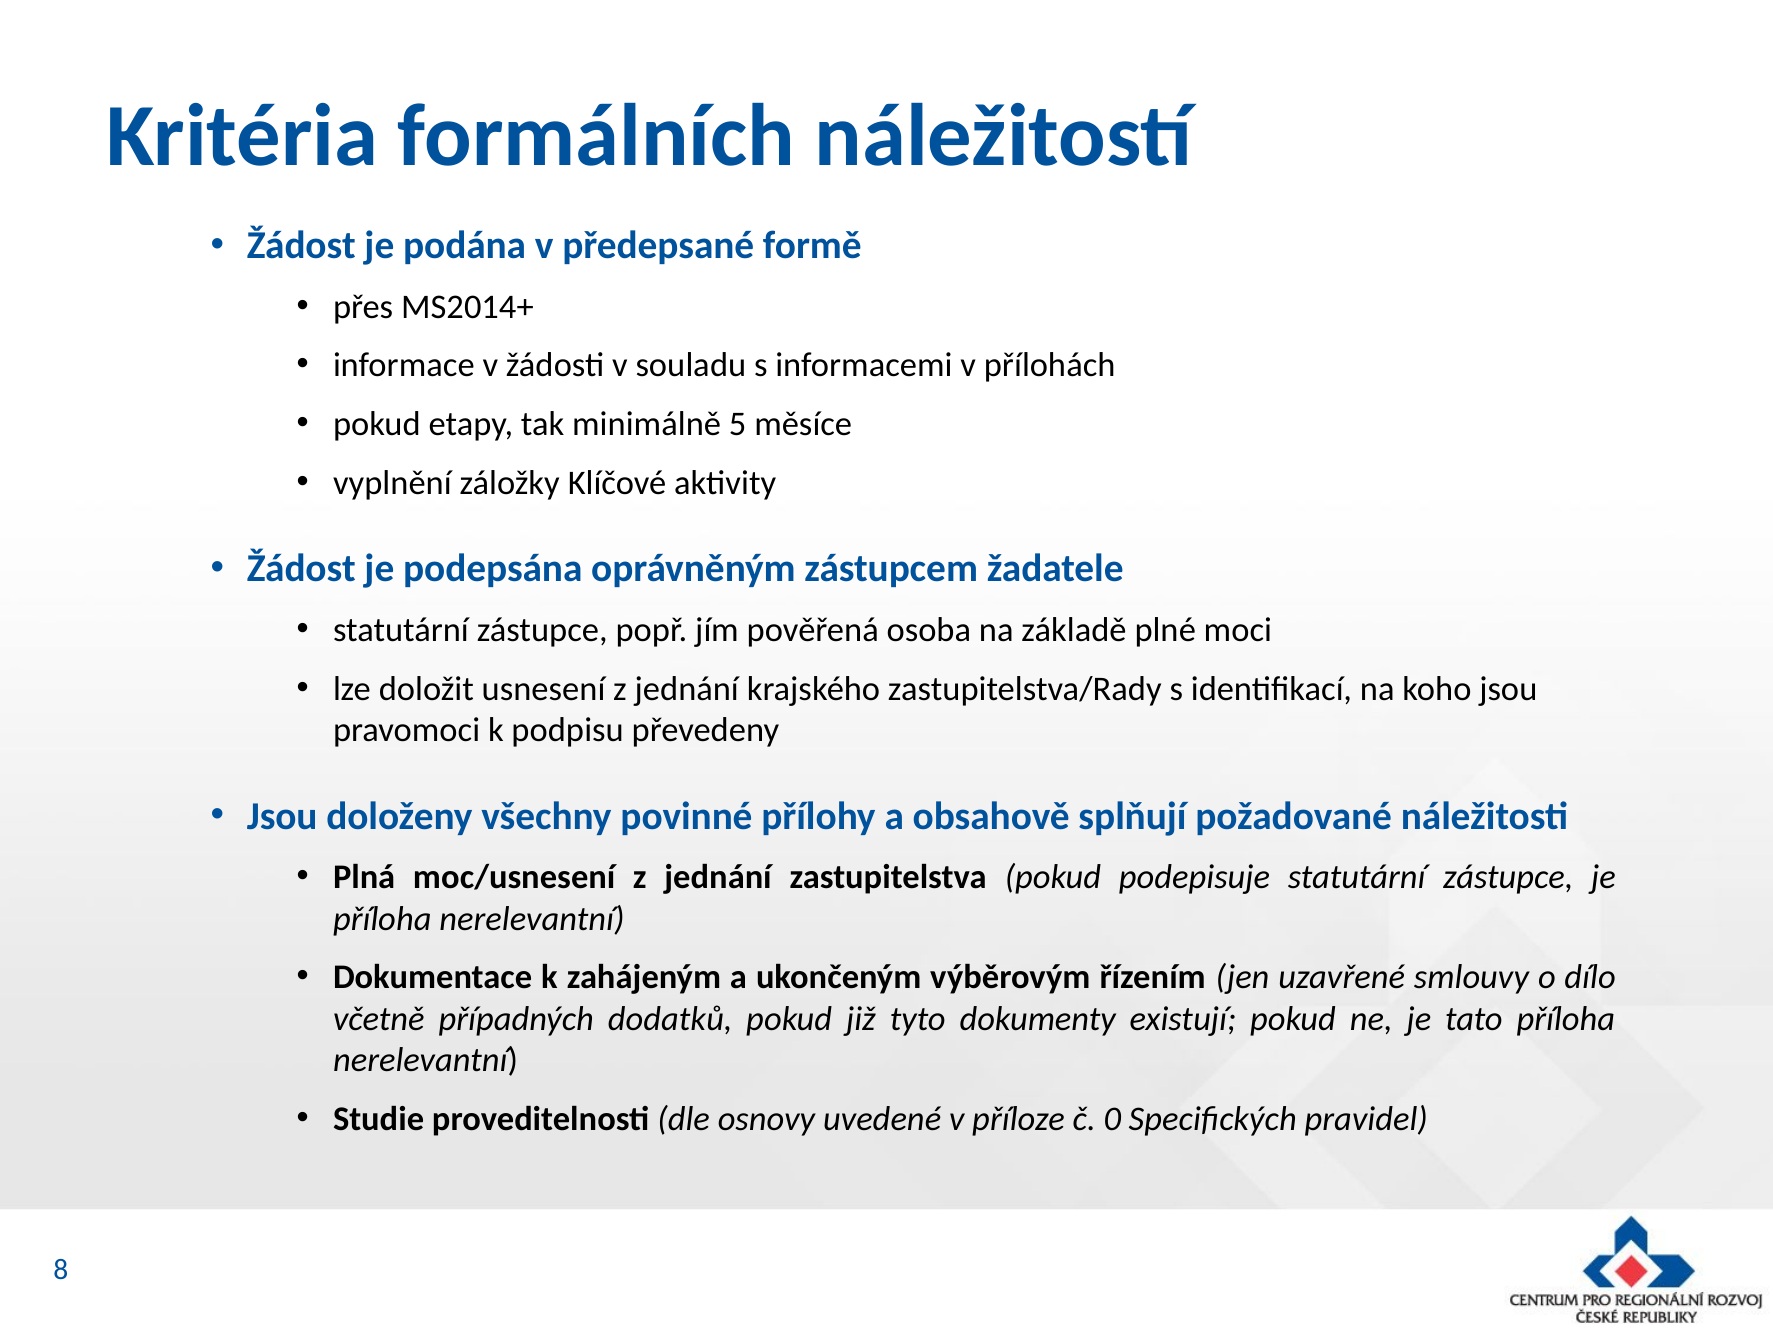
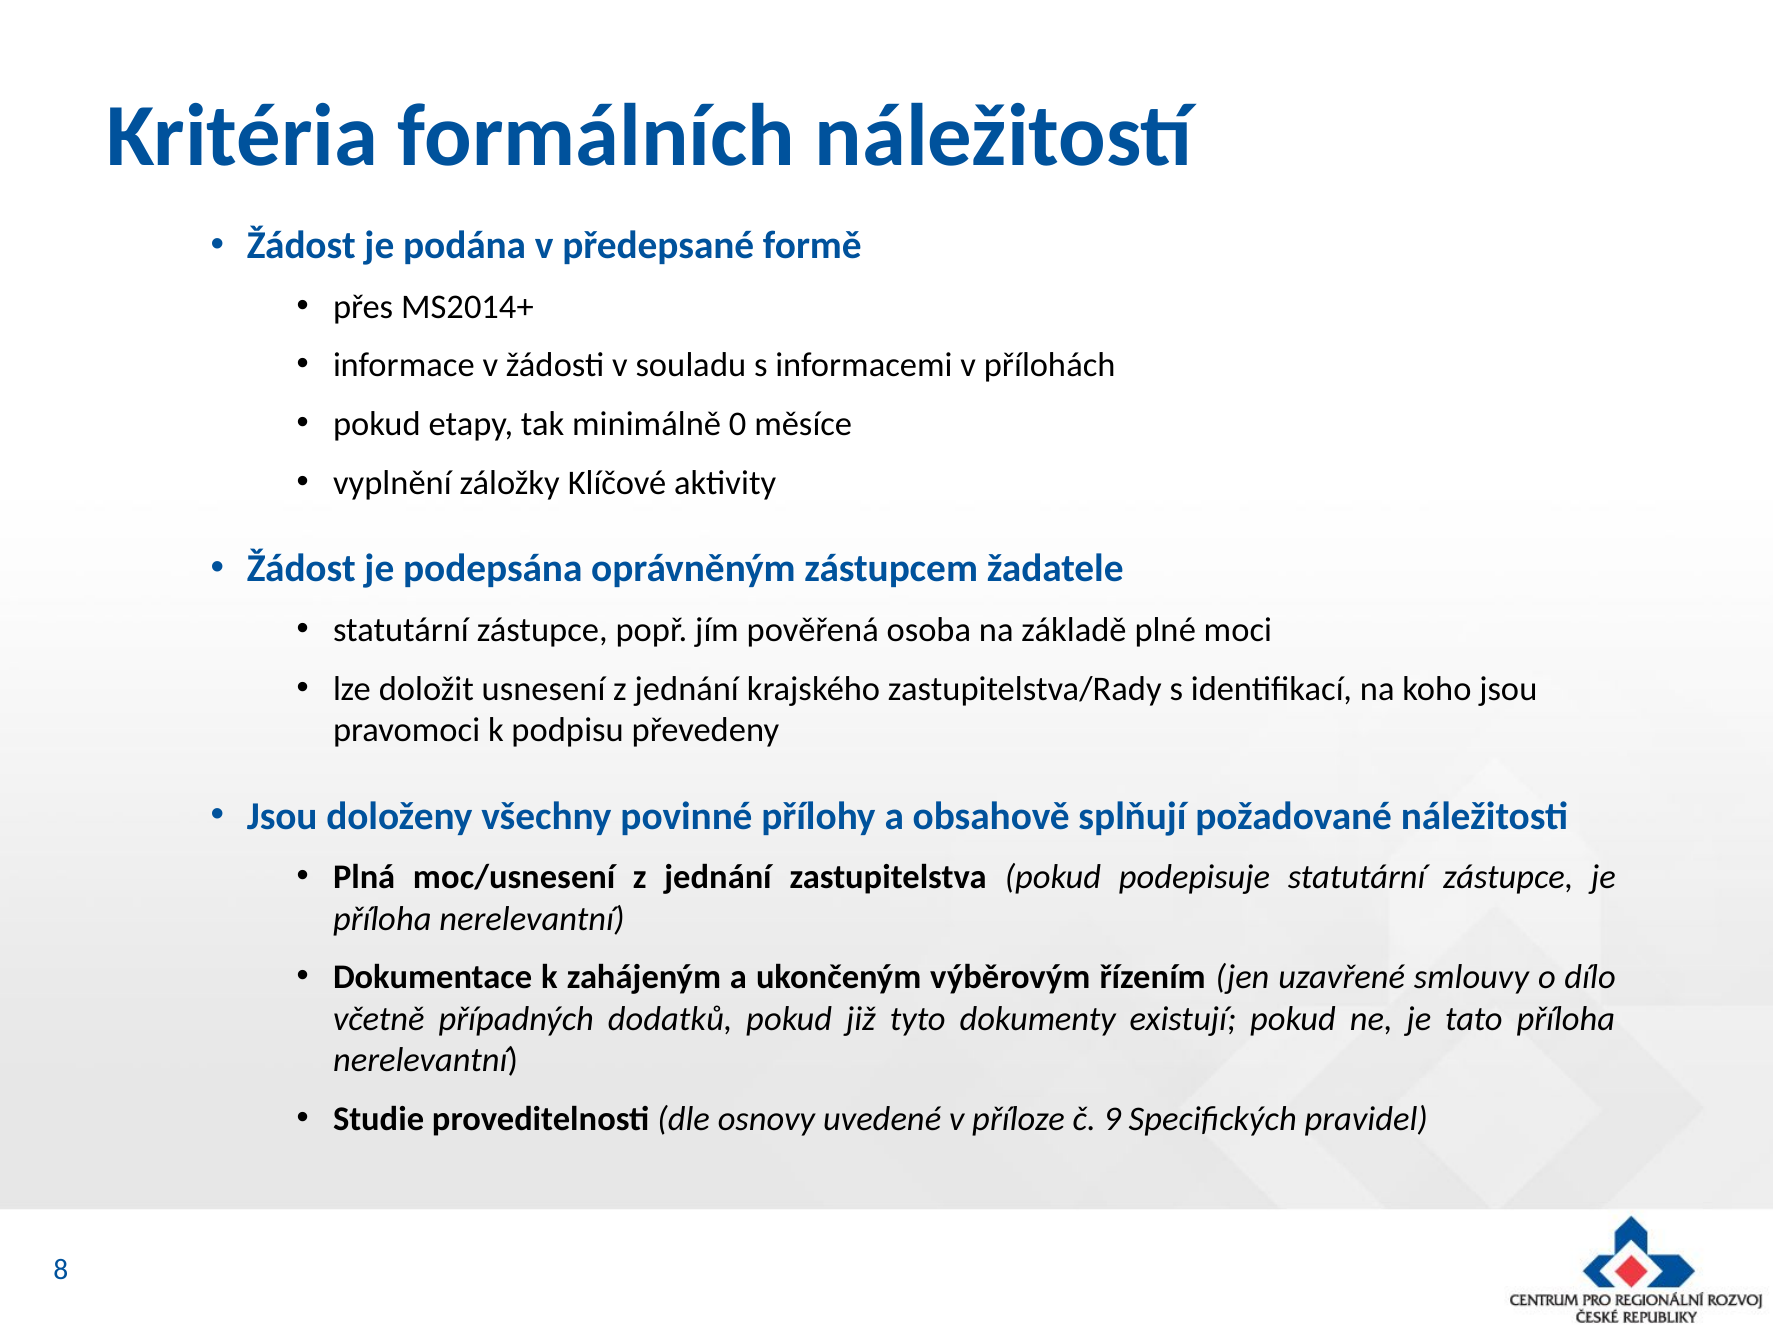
5: 5 -> 0 (738, 424)
0: 0 -> 9 (1112, 1119)
